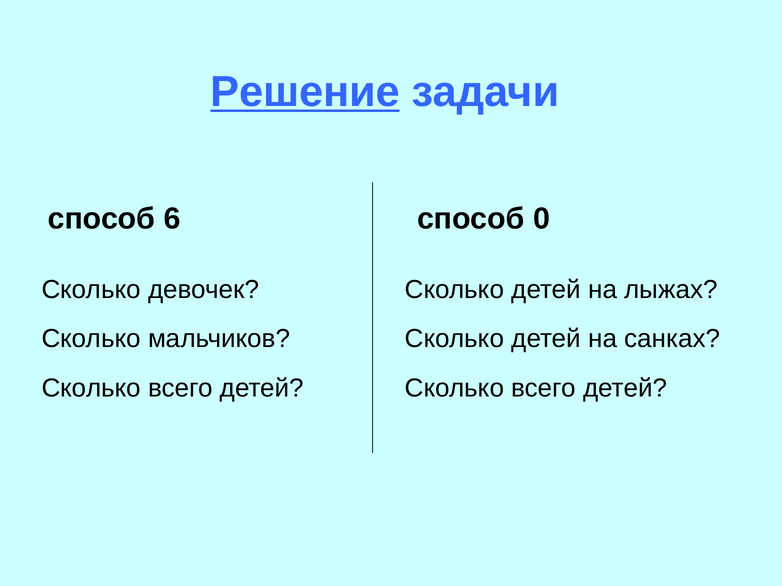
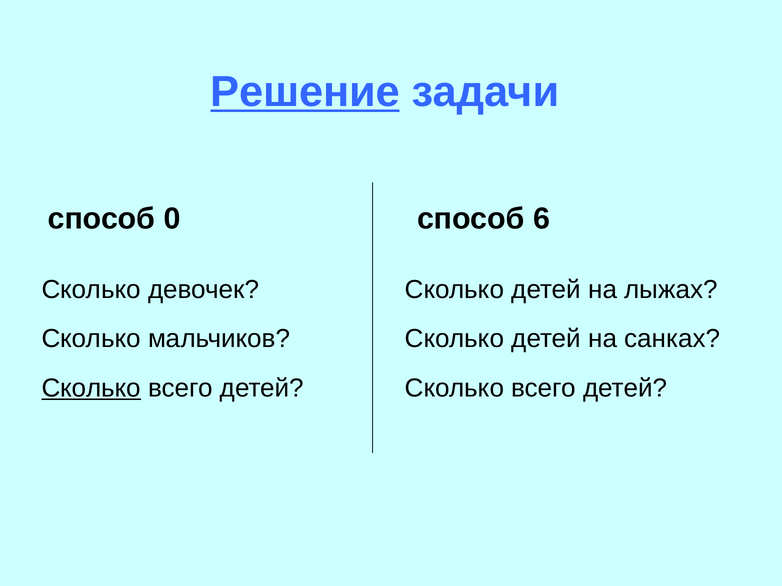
6: 6 -> 0 (172, 219)
0: 0 -> 6 (542, 219)
Сколько underline: none -> present (91, 388)
